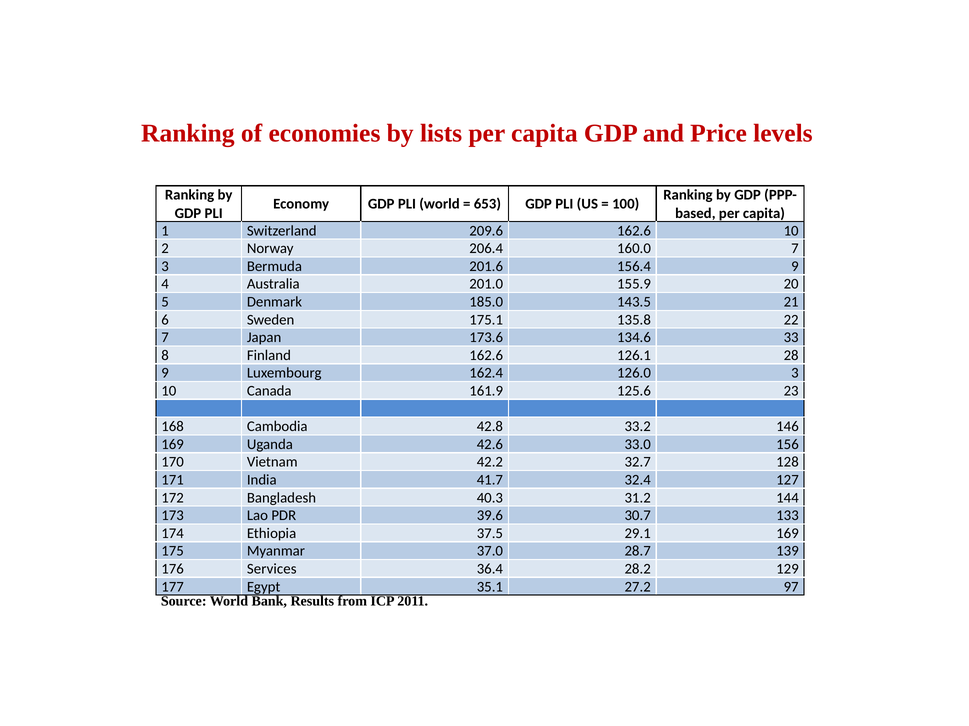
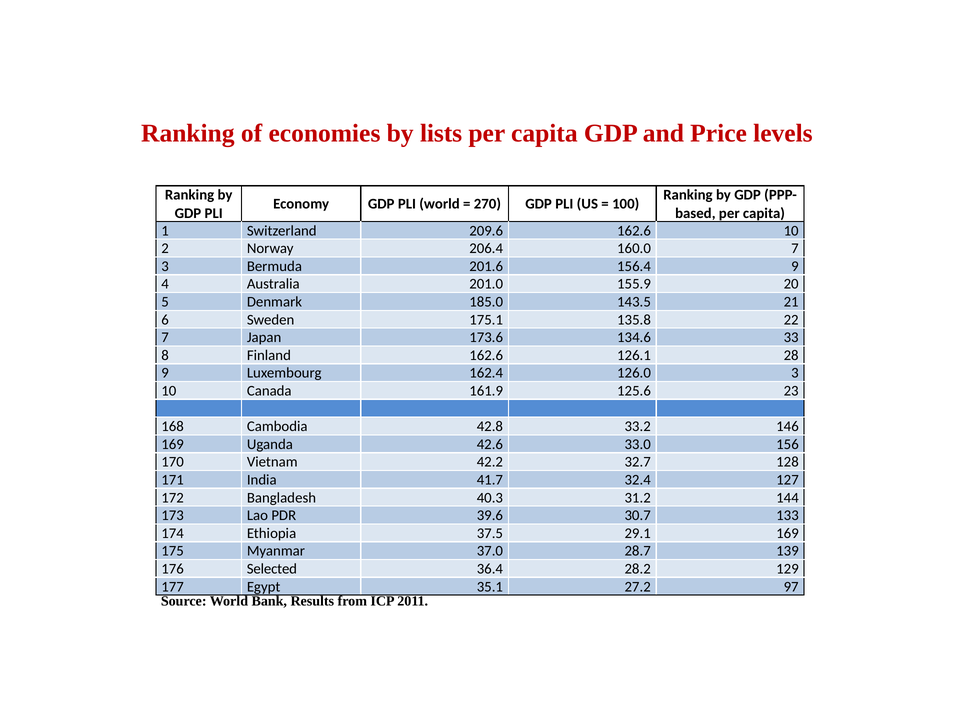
653: 653 -> 270 (487, 204)
Services: Services -> Selected (272, 569)
